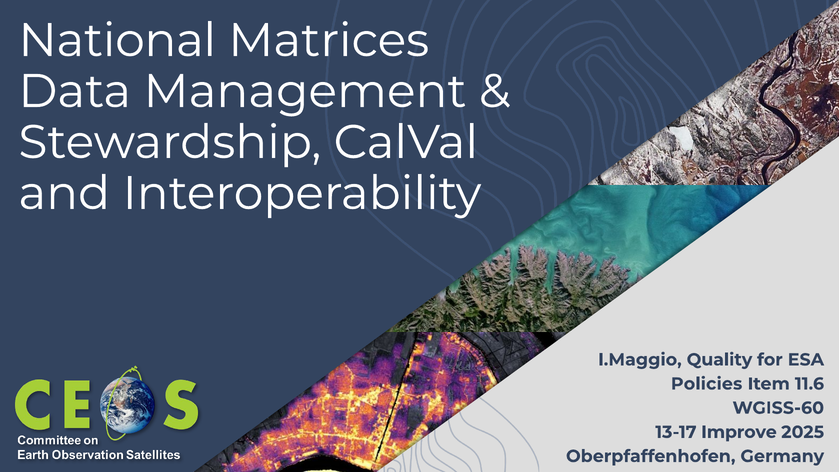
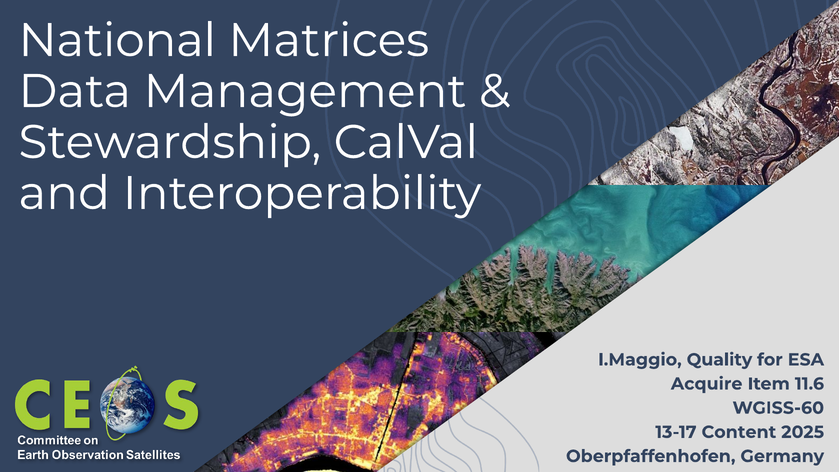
Policies: Policies -> Acquire (707, 384)
Improve: Improve -> Content (739, 432)
